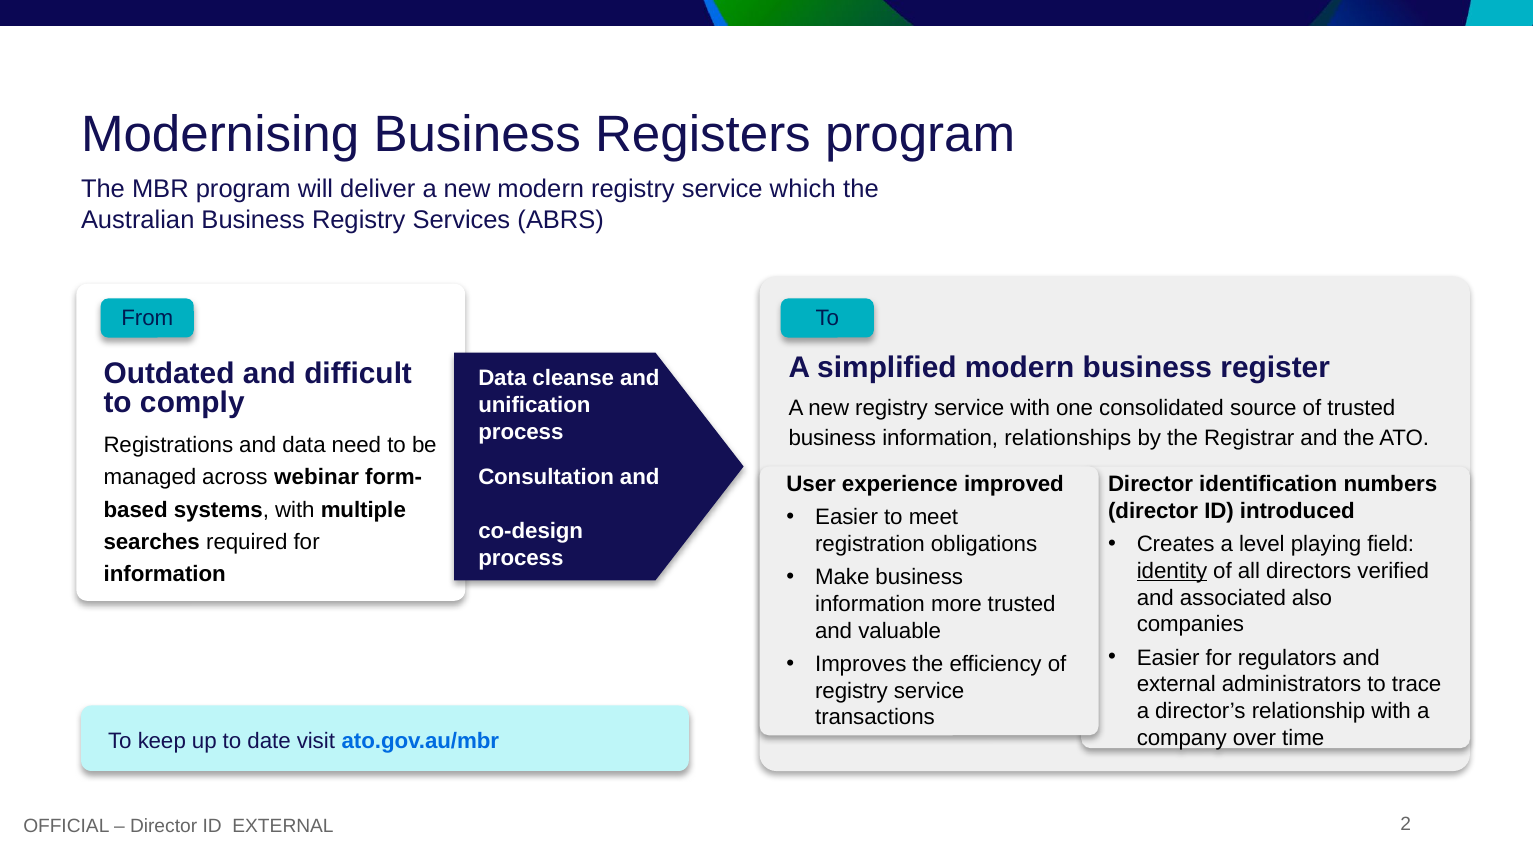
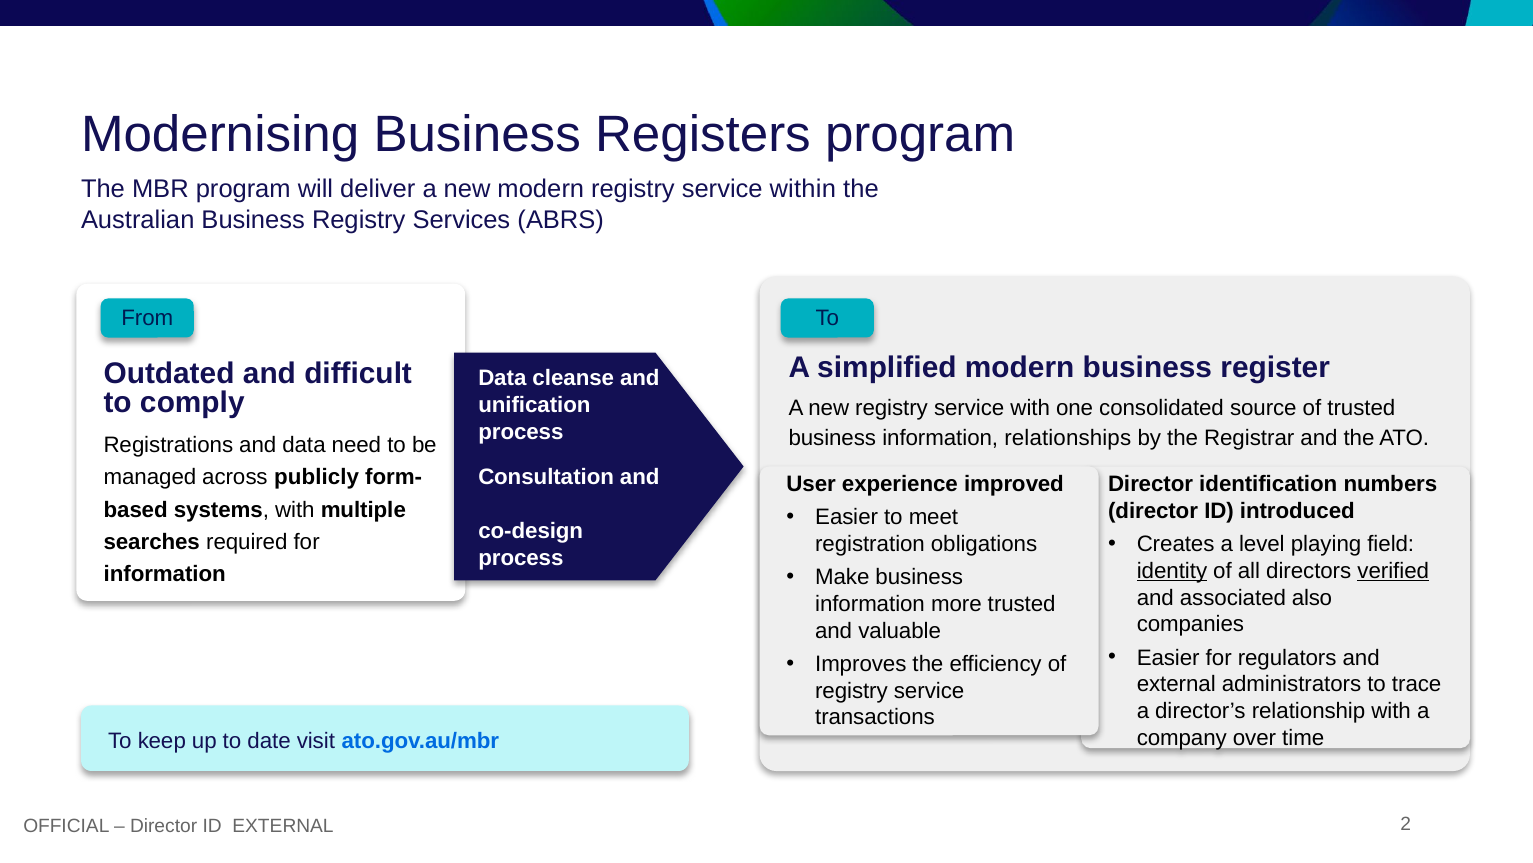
which: which -> within (803, 189)
webinar: webinar -> publicly (317, 478)
verified underline: none -> present (1393, 571)
